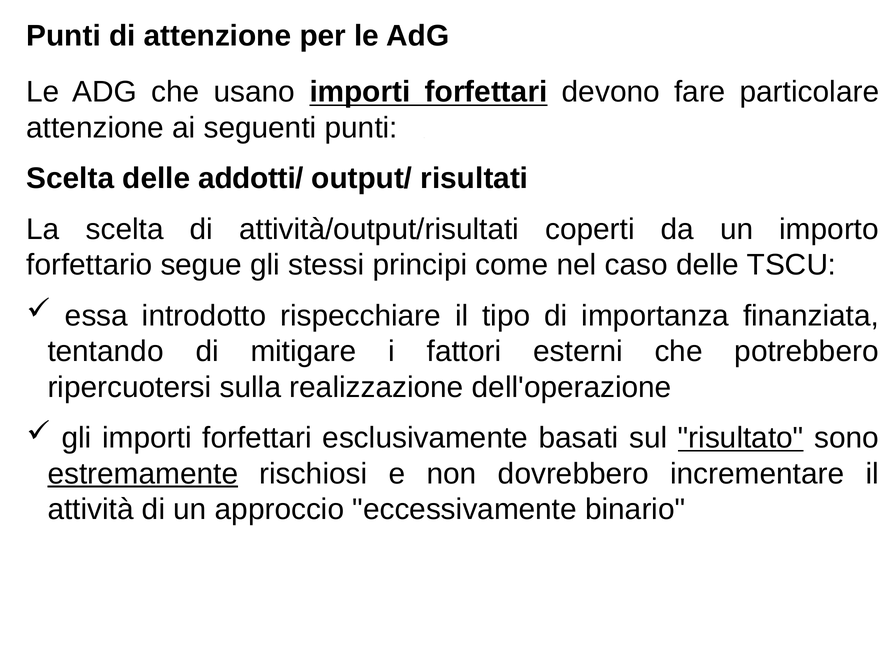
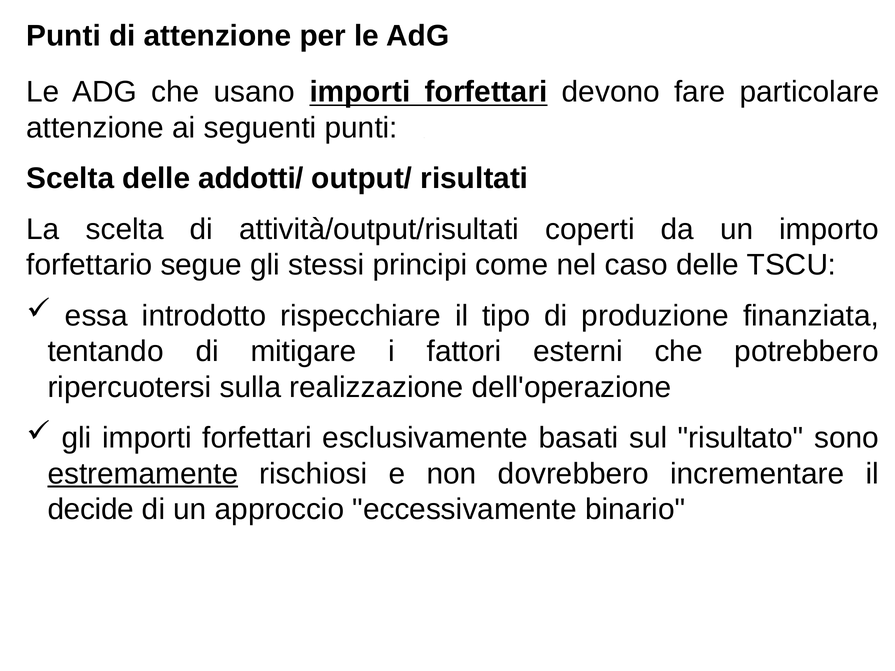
importanza: importanza -> produzione (655, 316)
risultato underline: present -> none (741, 438)
attività: attività -> decide (91, 510)
